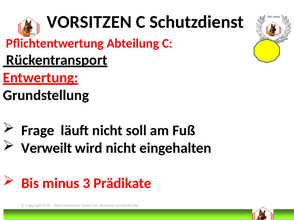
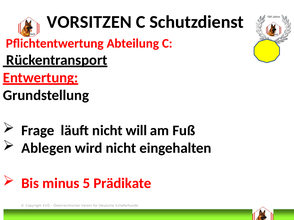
soll: soll -> will (136, 131)
Verweilt: Verweilt -> Ablegen (46, 148)
3: 3 -> 5 (86, 184)
